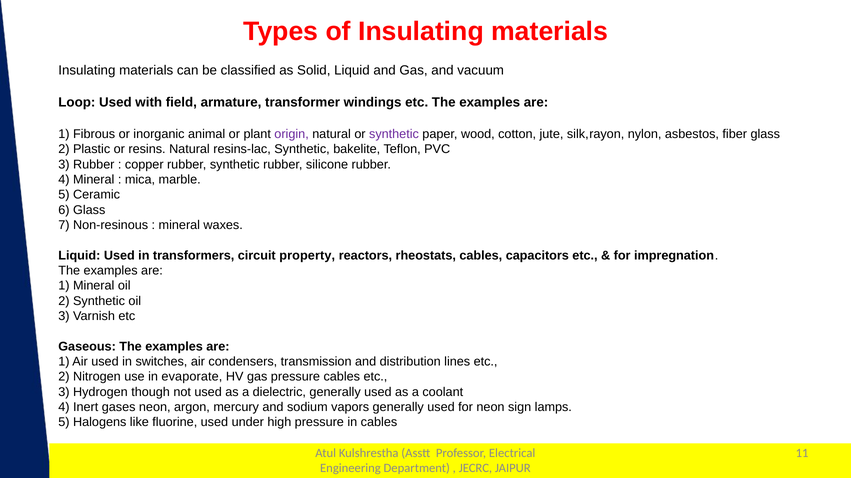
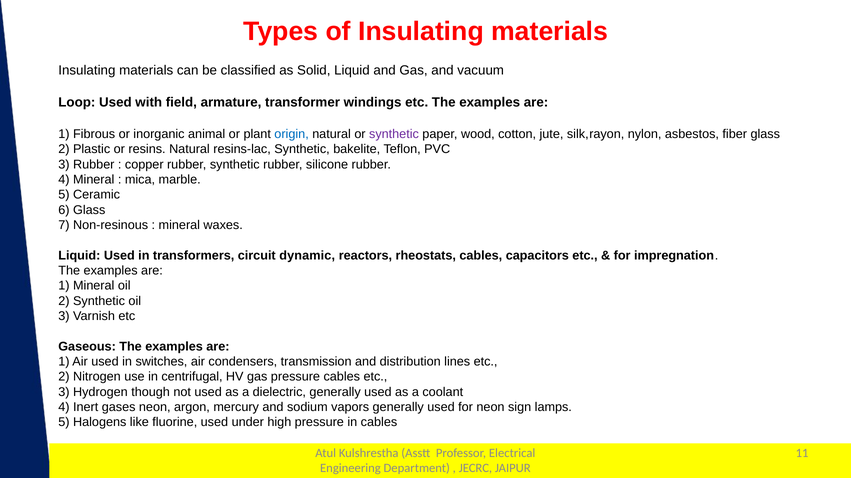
origin colour: purple -> blue (292, 134)
property: property -> dynamic (307, 256)
evaporate: evaporate -> centrifugal (192, 377)
